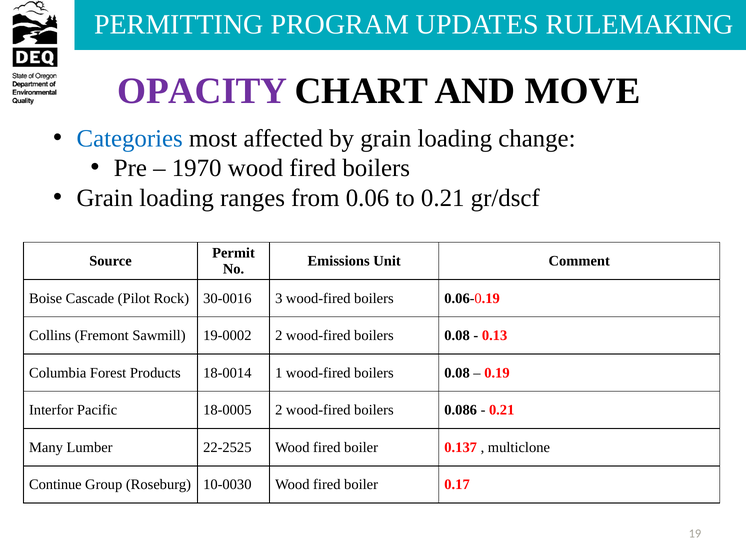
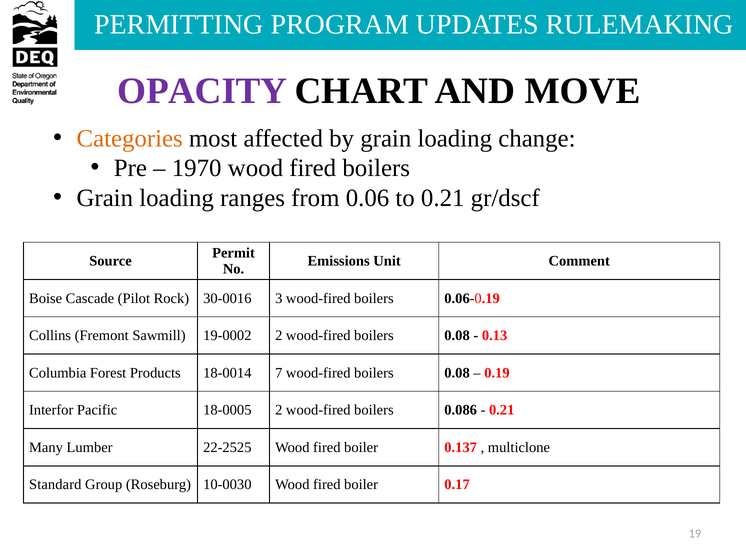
Categories colour: blue -> orange (130, 138)
1: 1 -> 7 (279, 373)
Continue: Continue -> Standard (55, 485)
